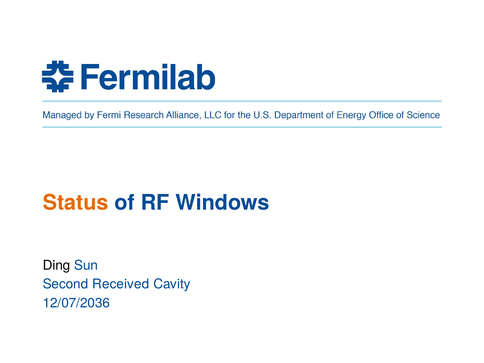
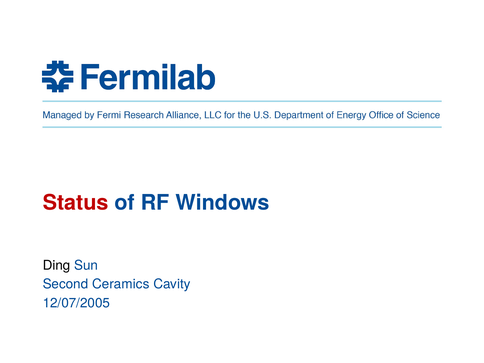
Status colour: orange -> red (76, 203)
Received: Received -> Ceramics (121, 284)
12/07/2036: 12/07/2036 -> 12/07/2005 (76, 303)
